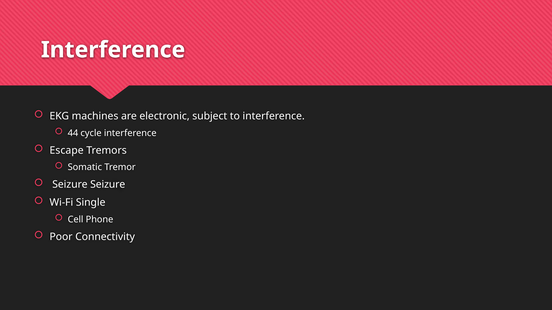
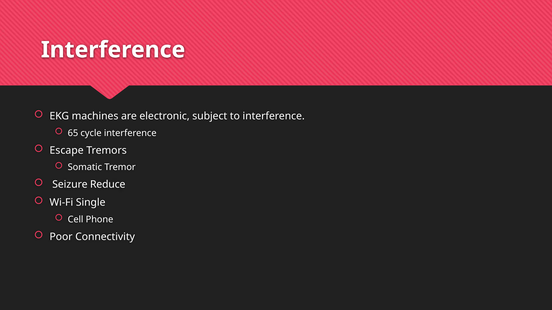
44: 44 -> 65 (73, 133)
Seizure Seizure: Seizure -> Reduce (108, 185)
